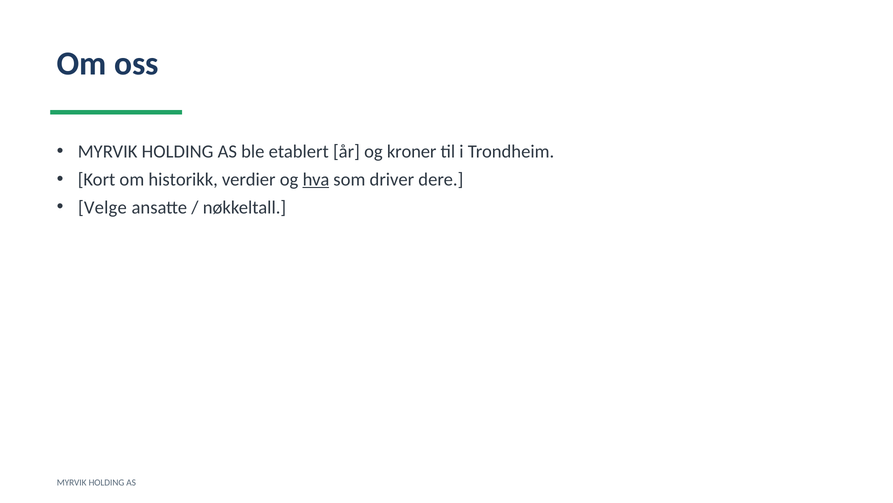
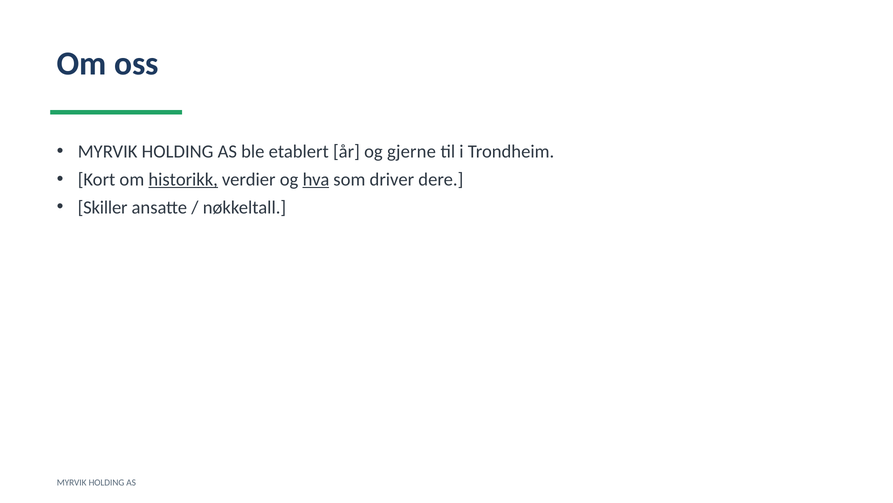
kroner: kroner -> gjerne (412, 151)
historikk underline: none -> present (183, 179)
Velge: Velge -> Skiller (103, 207)
